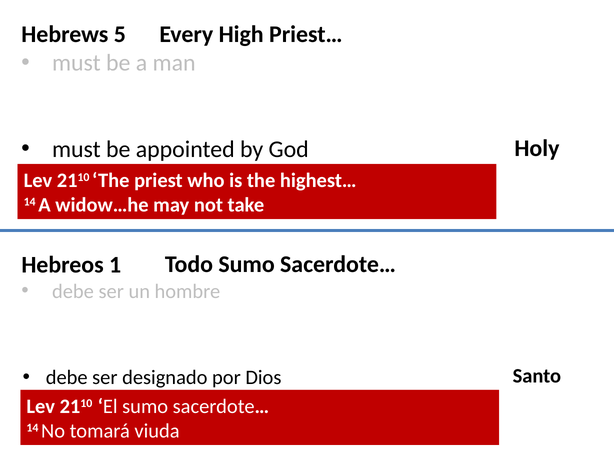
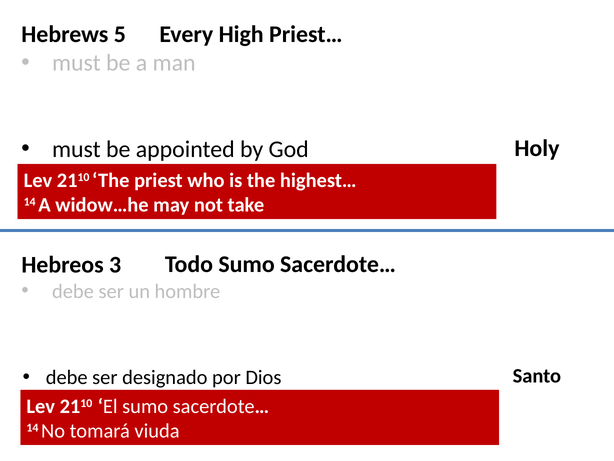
1: 1 -> 3 (115, 265)
